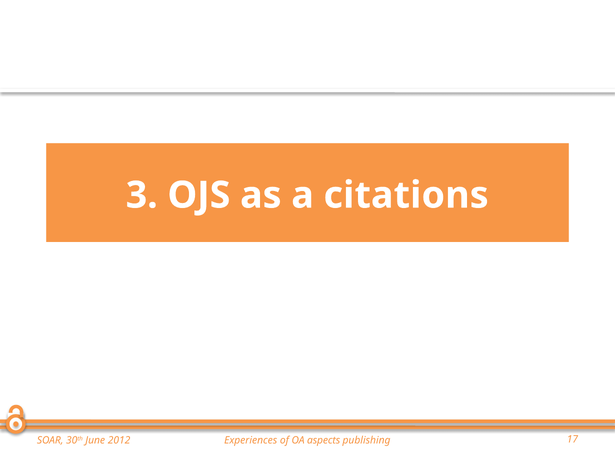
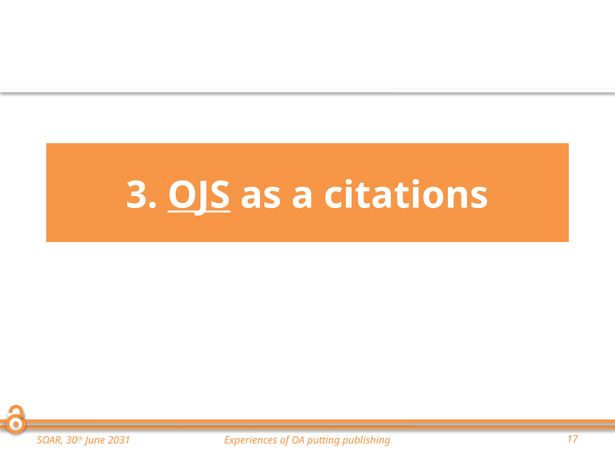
OJS underline: none -> present (199, 195)
2012: 2012 -> 2031 (119, 440)
aspects: aspects -> putting (324, 440)
